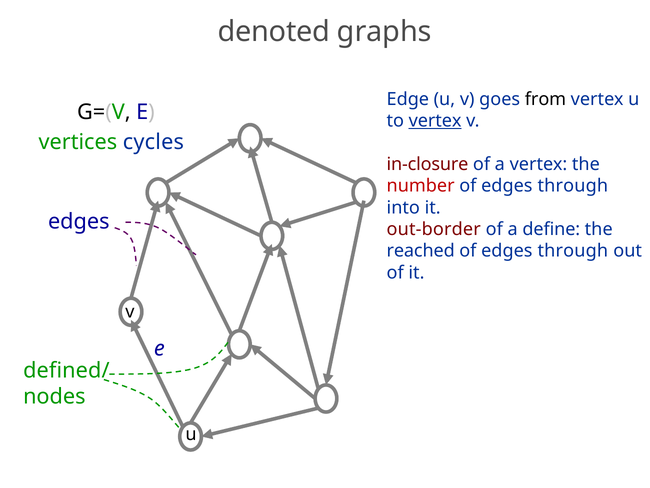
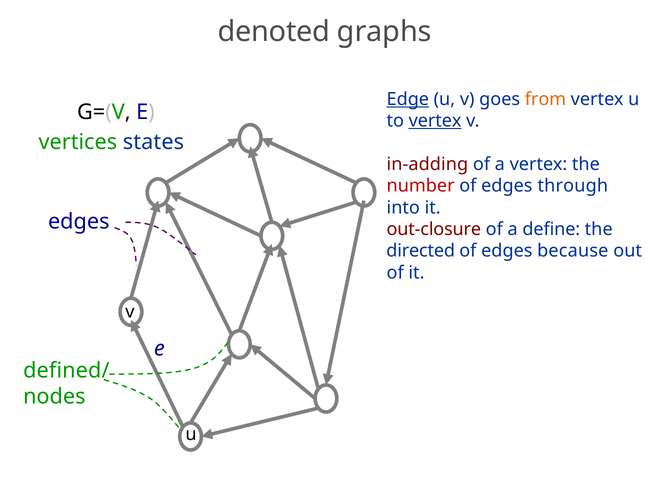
Edge underline: none -> present (408, 99)
from colour: black -> orange (545, 99)
cycles: cycles -> states (153, 142)
in-closure: in-closure -> in-adding (427, 164)
out-border: out-border -> out-closure (434, 229)
reached: reached -> directed (421, 251)
through: through -> because (573, 251)
